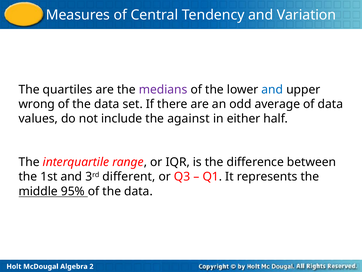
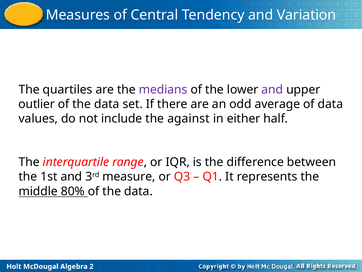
and colour: blue -> purple (272, 90)
wrong: wrong -> outlier (37, 104)
different: different -> measure (129, 176)
95%: 95% -> 80% (73, 191)
